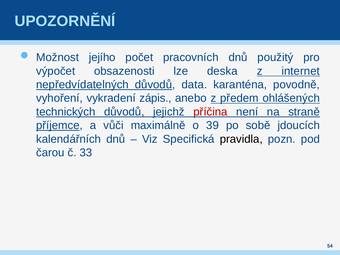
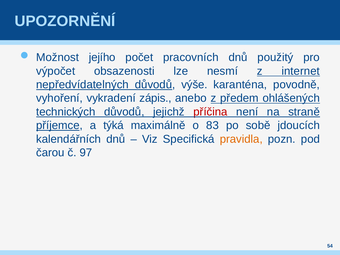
deska: deska -> nesmí (222, 71)
data: data -> výše (194, 85)
vůči: vůči -> týká (114, 125)
39: 39 -> 83 (213, 125)
pravidla colour: black -> orange (241, 139)
33: 33 -> 97 (86, 153)
